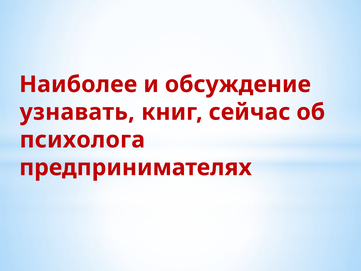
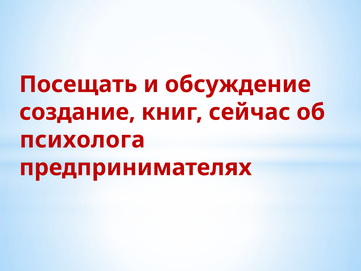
Наиболее: Наиболее -> Посещать (78, 84)
узнавать: узнавать -> создание (77, 112)
